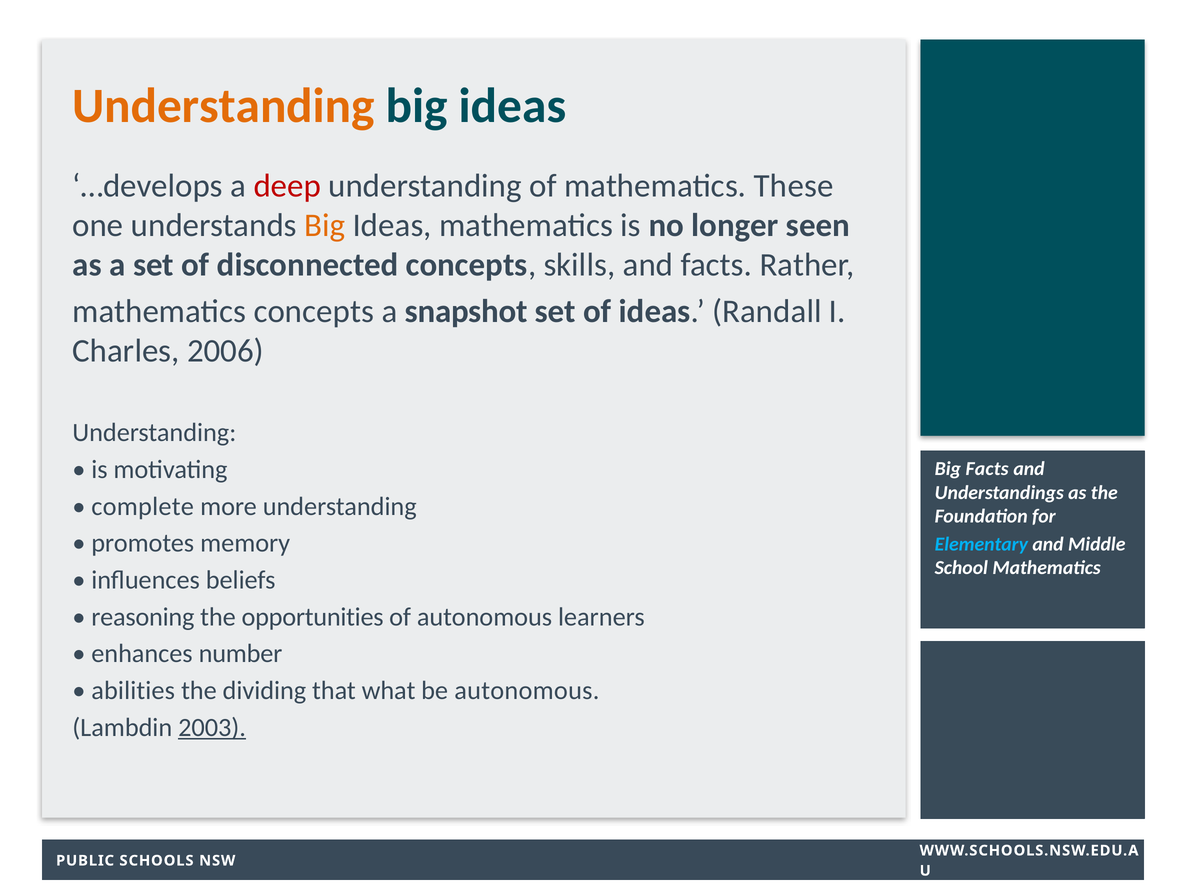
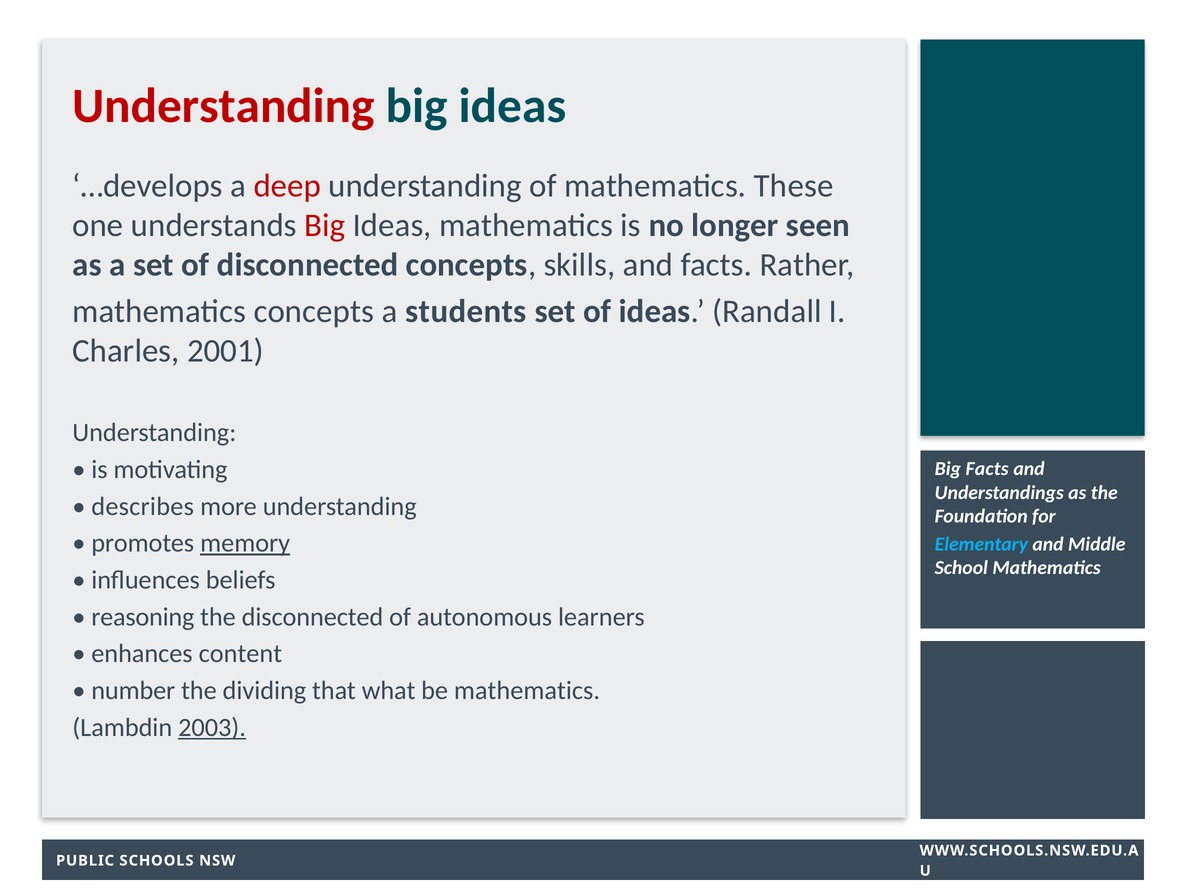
Understanding colour: orange -> red (223, 106)
Big colour: orange -> red (325, 226)
snapshot: snapshot -> students (466, 311)
2006: 2006 -> 2001 (225, 351)
complete: complete -> describes (143, 507)
memory underline: none -> present (245, 543)
the opportunities: opportunities -> disconnected (312, 617)
number: number -> content (240, 654)
abilities: abilities -> number (133, 691)
be autonomous: autonomous -> mathematics (527, 691)
